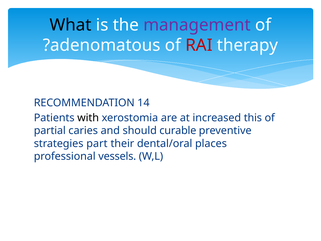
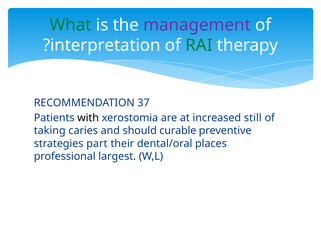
What colour: black -> green (71, 25)
adenomatous: adenomatous -> interpretation (105, 45)
RAI colour: red -> green (199, 45)
14: 14 -> 37 (143, 103)
this: this -> still (253, 118)
partial: partial -> taking (50, 131)
vessels: vessels -> largest (117, 156)
